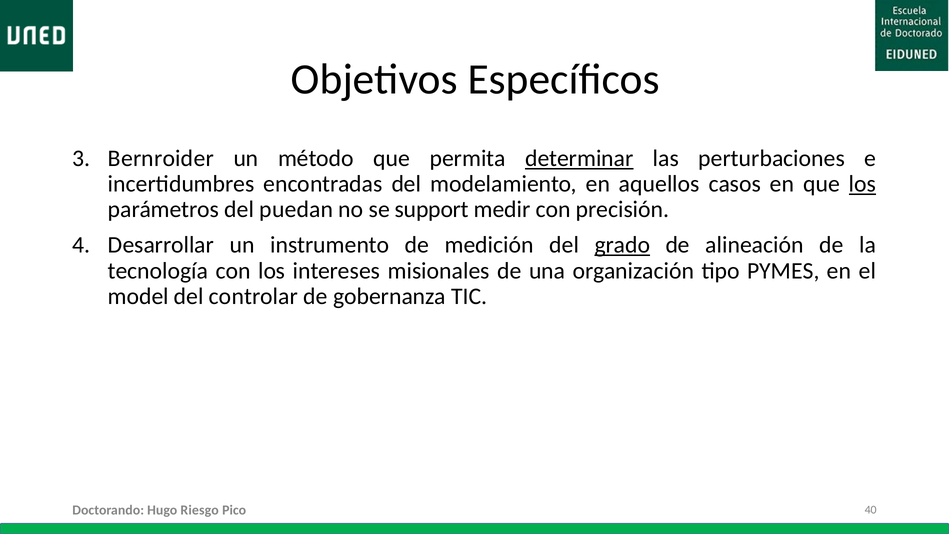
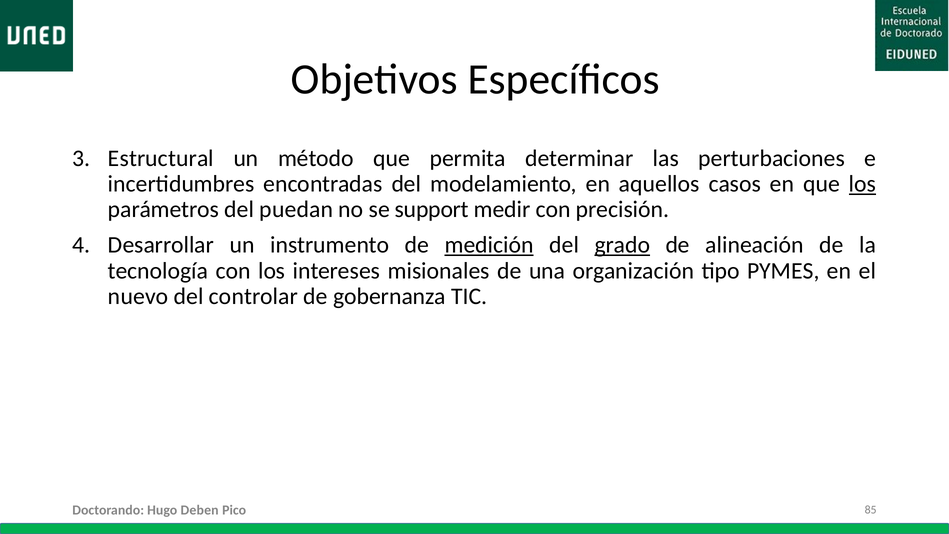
Bernroider: Bernroider -> Estructural (161, 158)
determinar underline: present -> none (579, 158)
medición underline: none -> present (489, 245)
model: model -> nuevo (138, 296)
Riesgo: Riesgo -> Deben (200, 510)
40: 40 -> 85 (871, 510)
